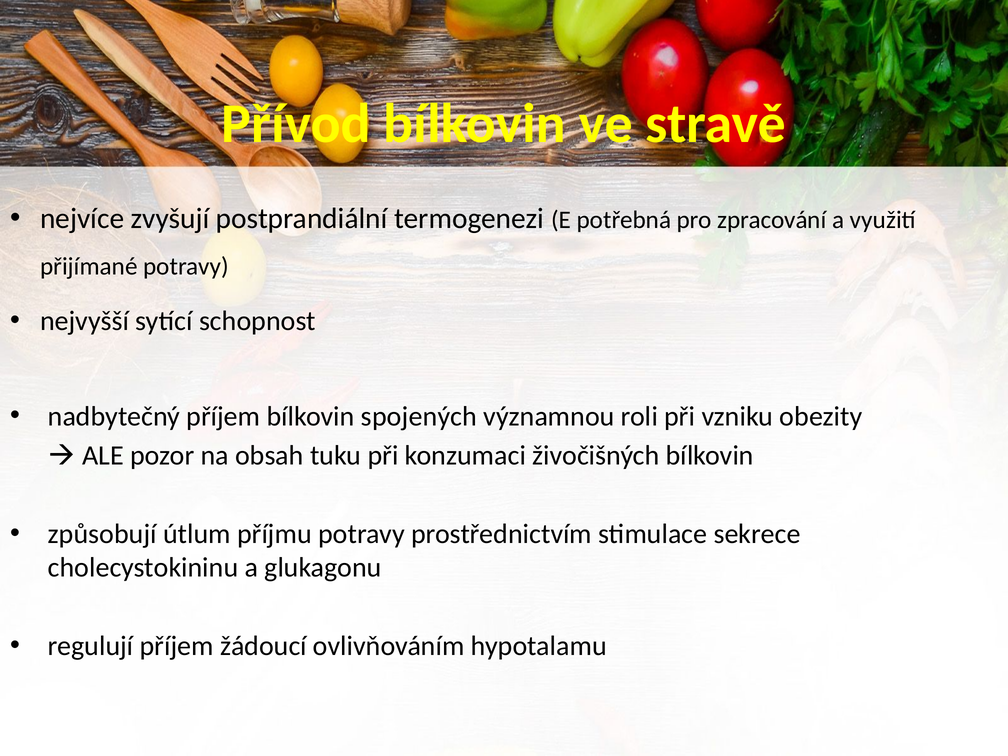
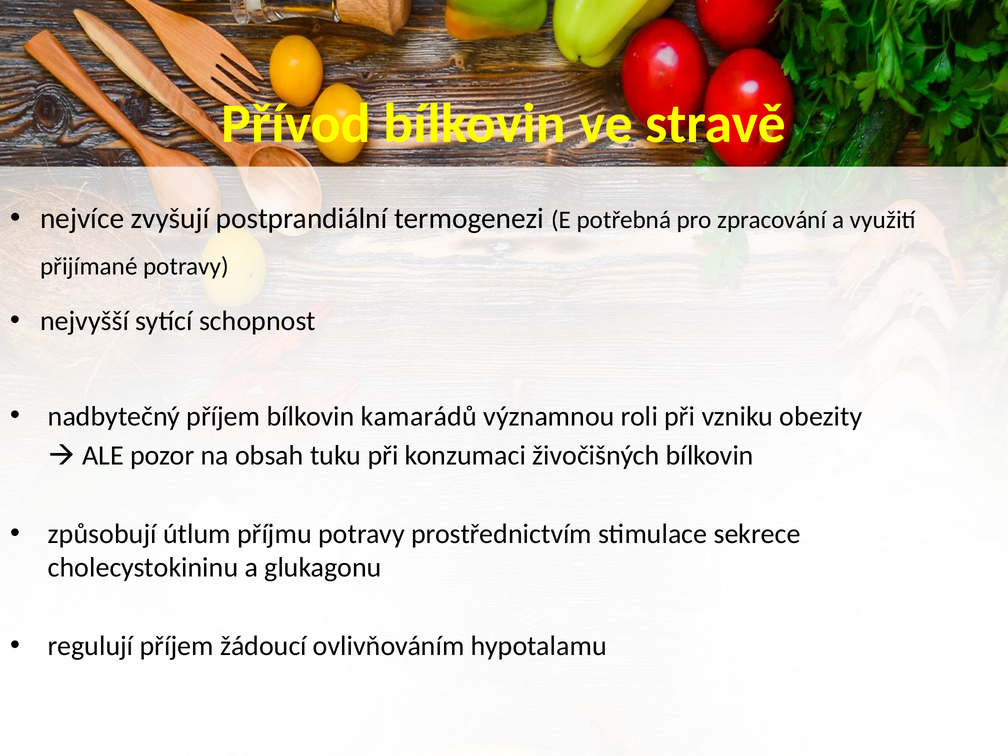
spojených: spojených -> kamarádů (419, 416)
